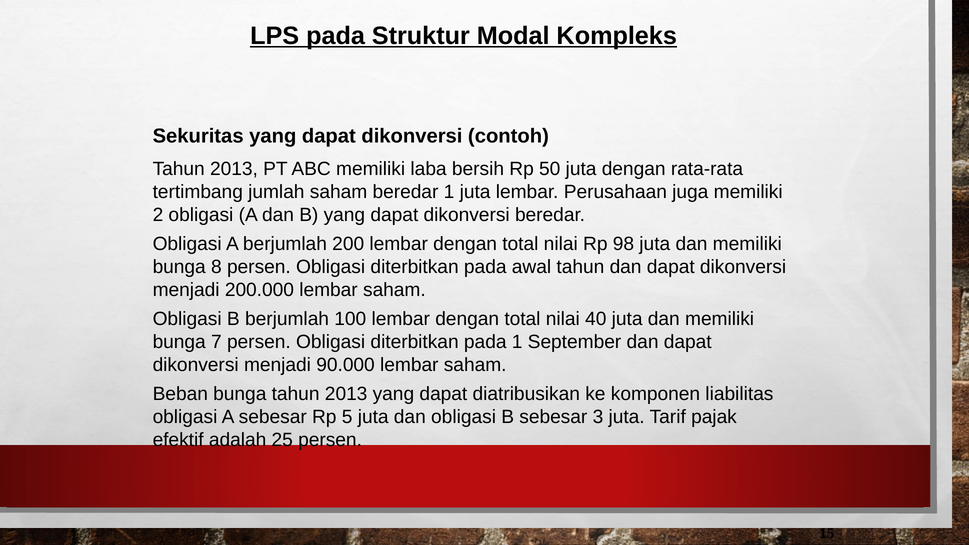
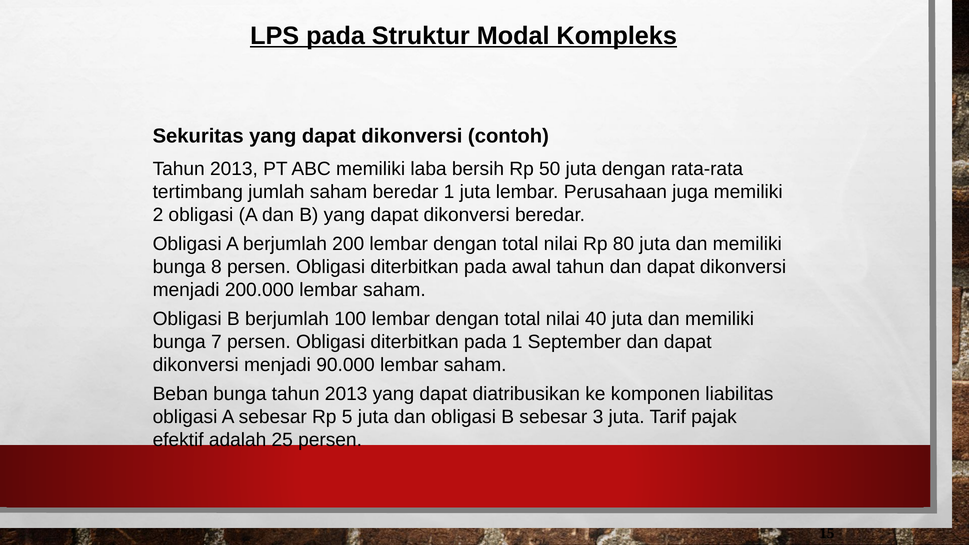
98: 98 -> 80 (623, 244)
